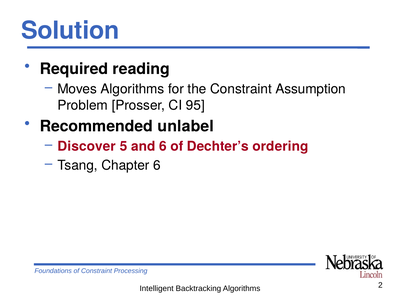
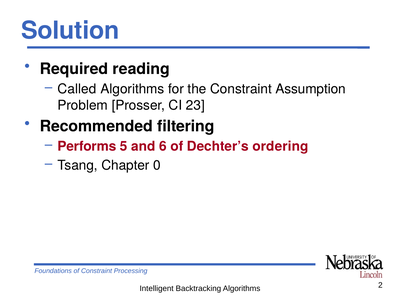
Moves: Moves -> Called (77, 89)
95: 95 -> 23 (195, 105)
unlabel: unlabel -> filtering (186, 126)
Discover: Discover -> Performs (87, 147)
Chapter 6: 6 -> 0 (157, 166)
